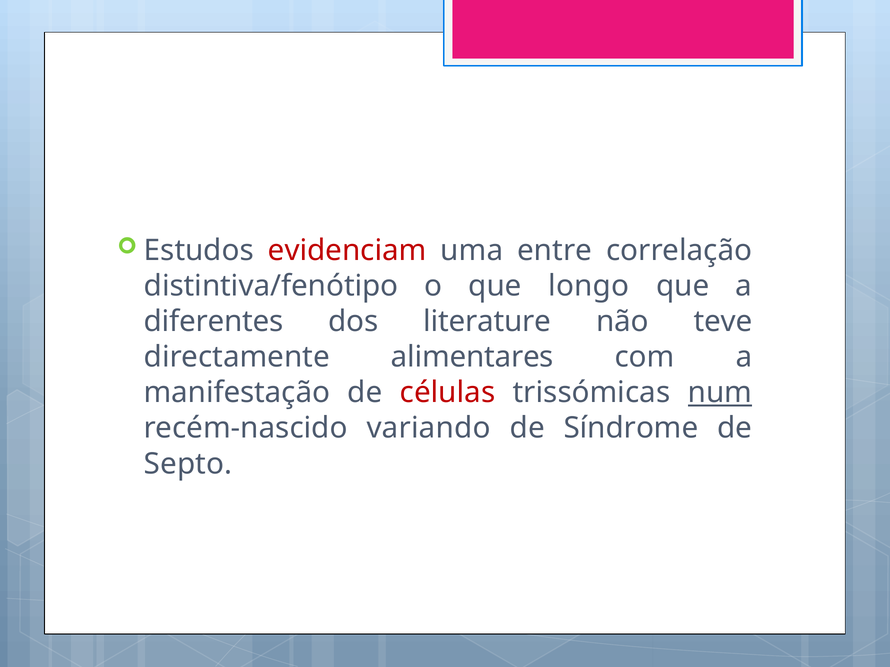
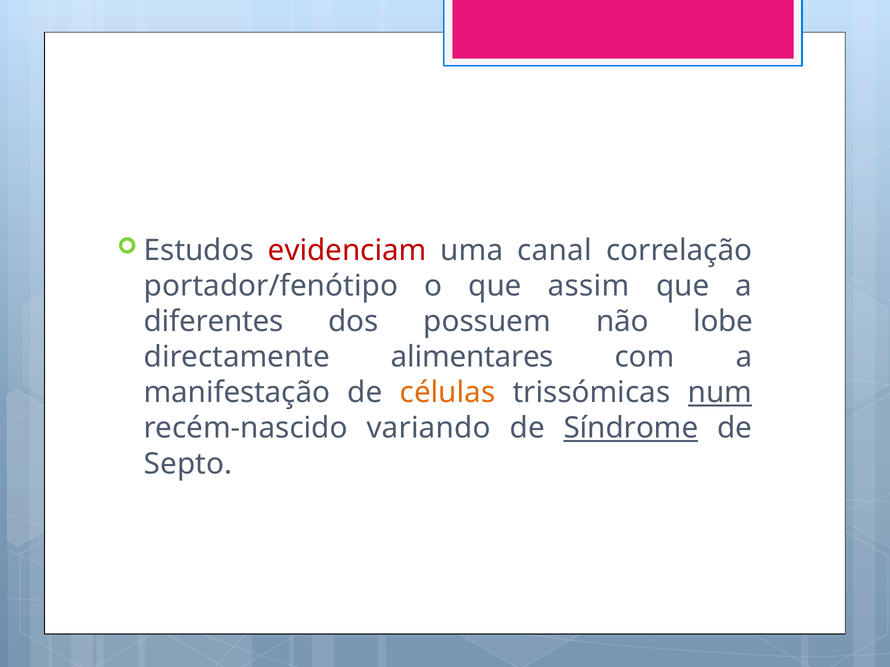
entre: entre -> canal (555, 251)
distintiva/fenótipo: distintiva/fenótipo -> portador/fenótipo (271, 286)
longo: longo -> assim (589, 286)
literature: literature -> possuem (487, 322)
teve: teve -> lobe (723, 322)
células colour: red -> orange (448, 393)
Síndrome underline: none -> present (631, 429)
